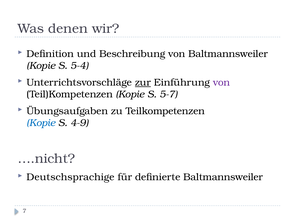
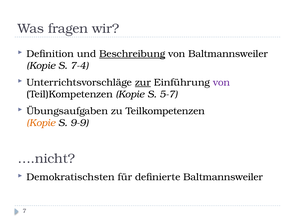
denen: denen -> fragen (68, 28)
Beschreibung underline: none -> present (132, 54)
5-4: 5-4 -> 7-4 (80, 65)
Kopie colour: blue -> orange (41, 122)
4-9: 4-9 -> 9-9 (80, 122)
Deutschsprachige: Deutschsprachige -> Demokratischsten (71, 177)
